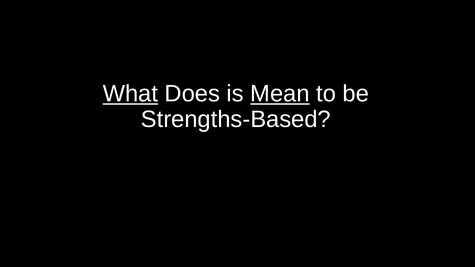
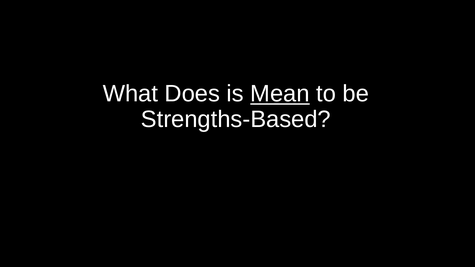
What underline: present -> none (130, 94)
